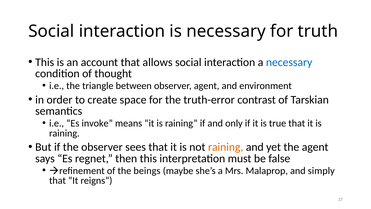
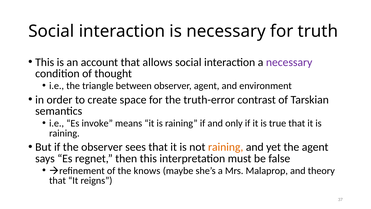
necessary colour: blue -> purple (289, 62)
beings: beings -> knows (147, 170)
simply: simply -> theory (321, 170)
